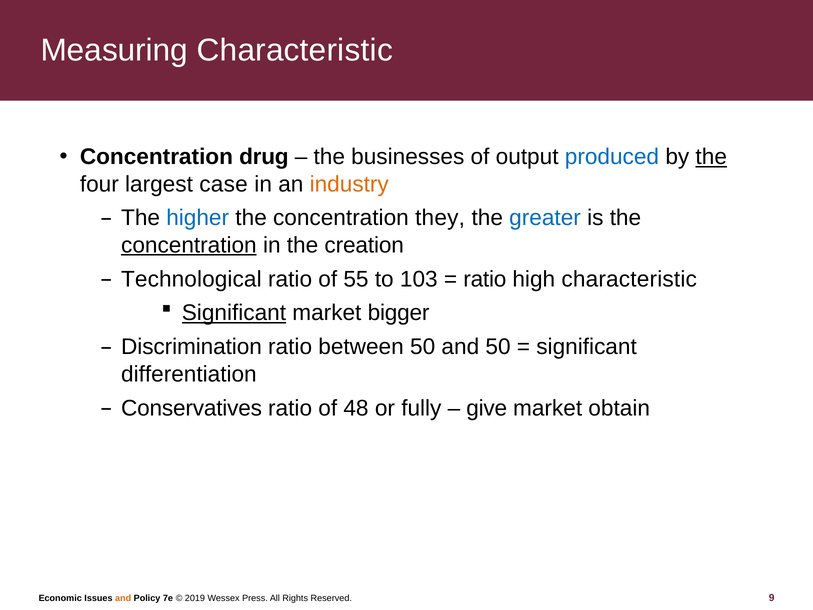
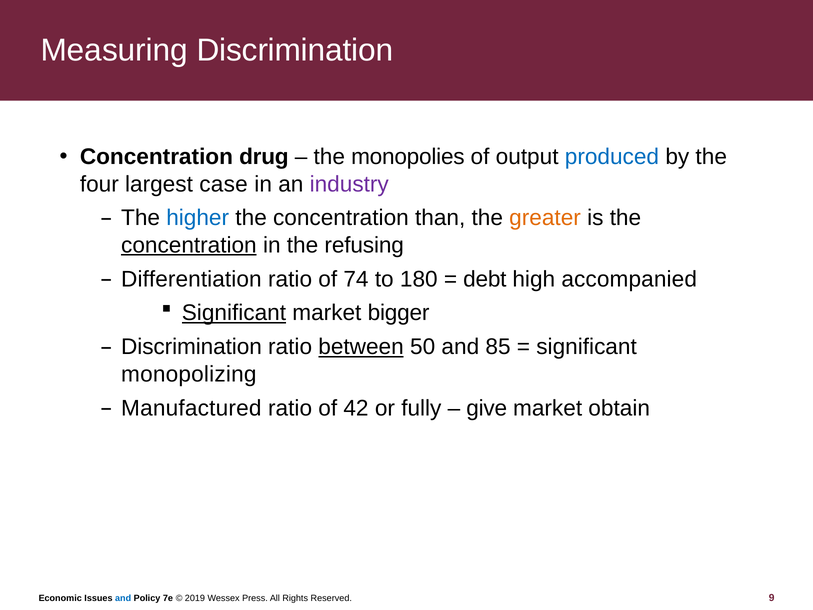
Measuring Characteristic: Characteristic -> Discrimination (295, 50)
businesses: businesses -> monopolies (408, 157)
the underline: present -> none (711, 157)
industry colour: orange -> purple (349, 184)
they: they -> than (440, 218)
greater colour: blue -> orange (545, 218)
creation: creation -> refusing (364, 245)
Technological: Technological -> Differentiation (191, 279)
55: 55 -> 74 (356, 279)
103: 103 -> 180 (419, 279)
ratio: ratio -> debt (485, 279)
high characteristic: characteristic -> accompanied (629, 279)
between underline: none -> present (361, 347)
and 50: 50 -> 85 (498, 347)
differentiation: differentiation -> monopolizing (189, 374)
Conservatives: Conservatives -> Manufactured (191, 408)
48: 48 -> 42 (356, 408)
and colour: orange -> blue (123, 598)
